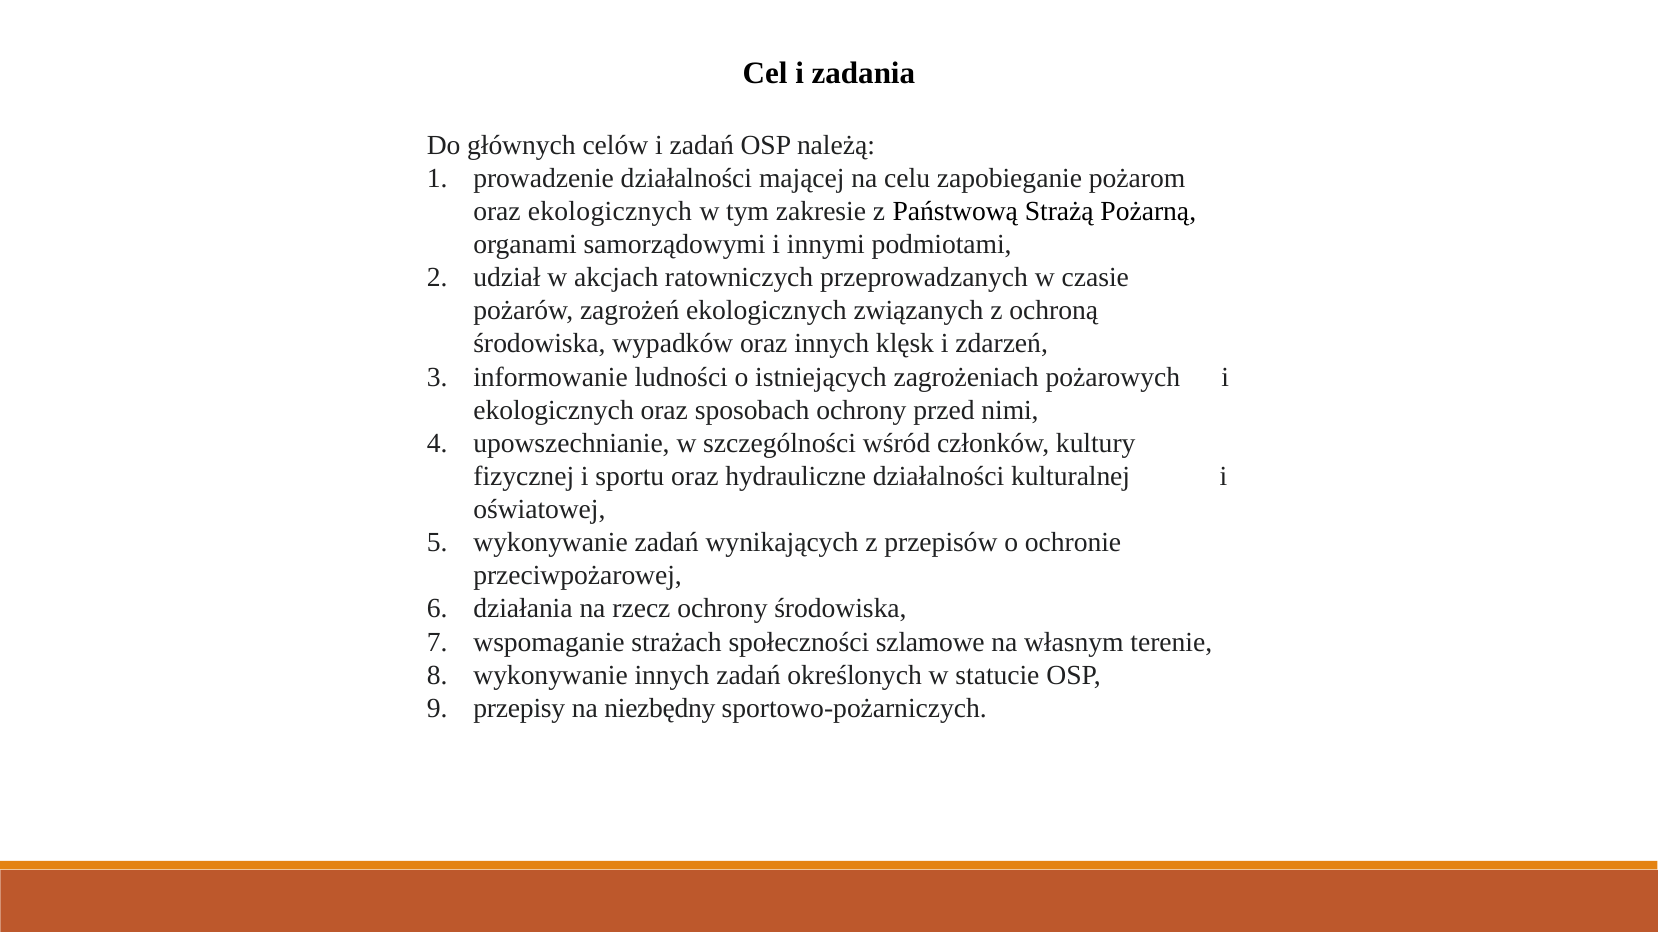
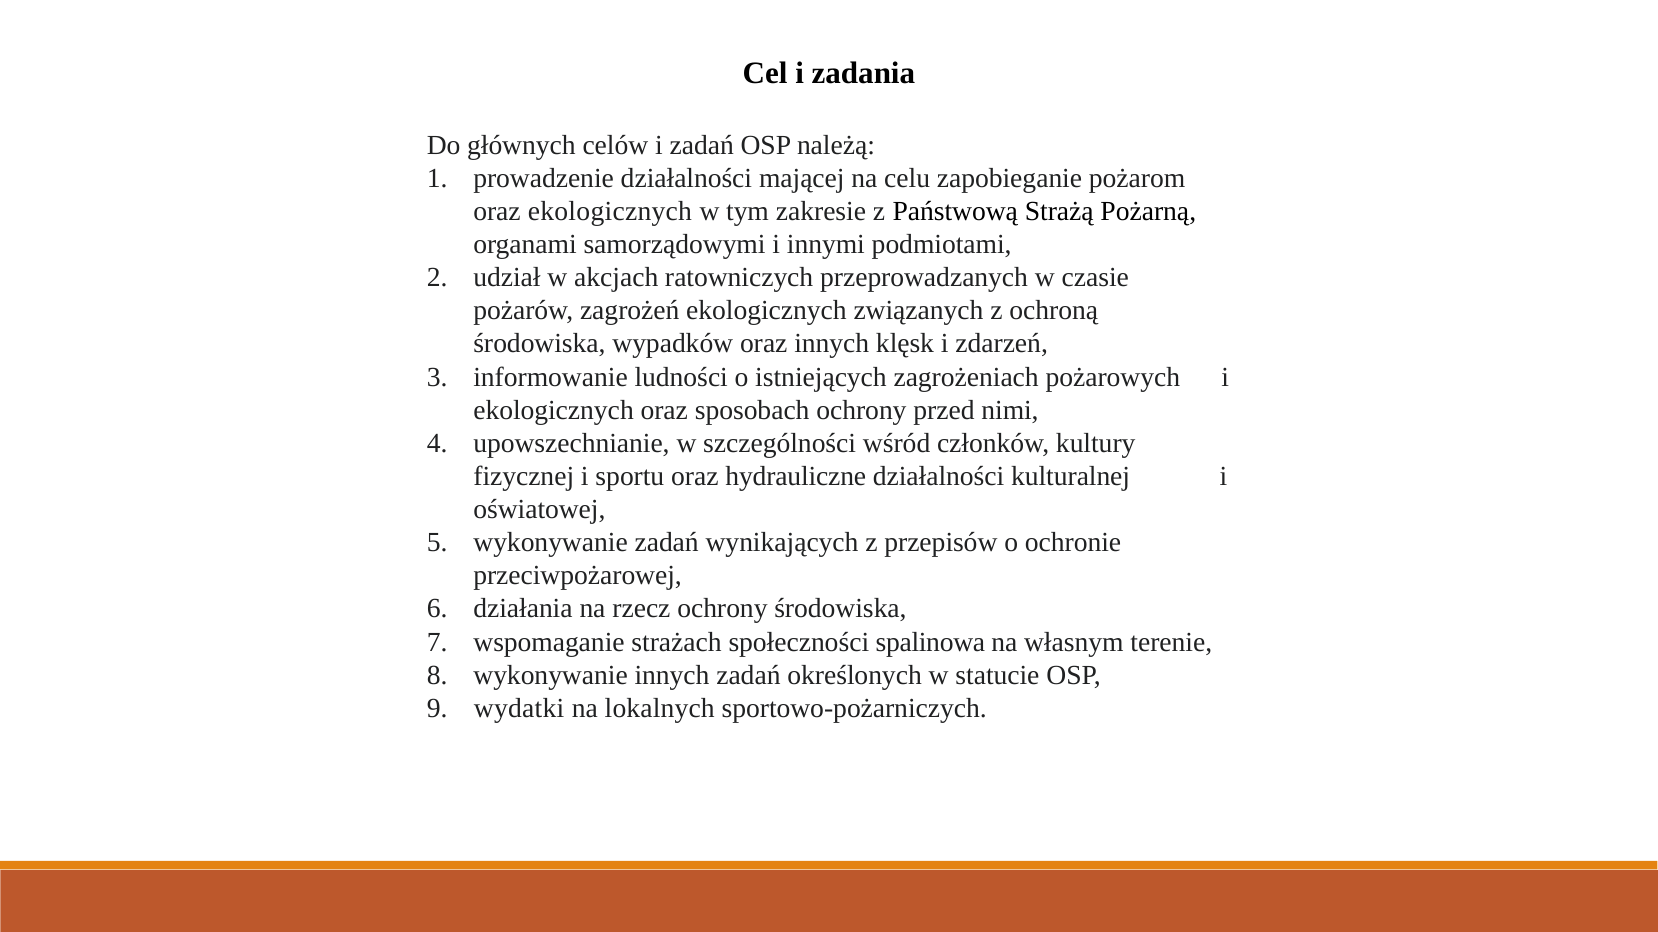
szlamowe: szlamowe -> spalinowa (930, 642)
przepisy: przepisy -> wydatki (519, 709)
niezbędny: niezbędny -> lokalnych (660, 709)
